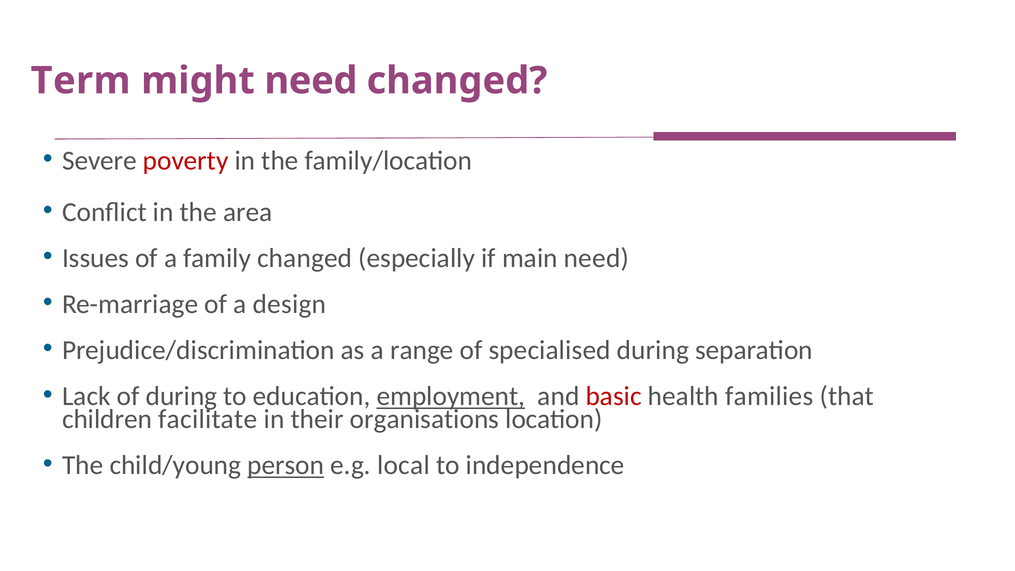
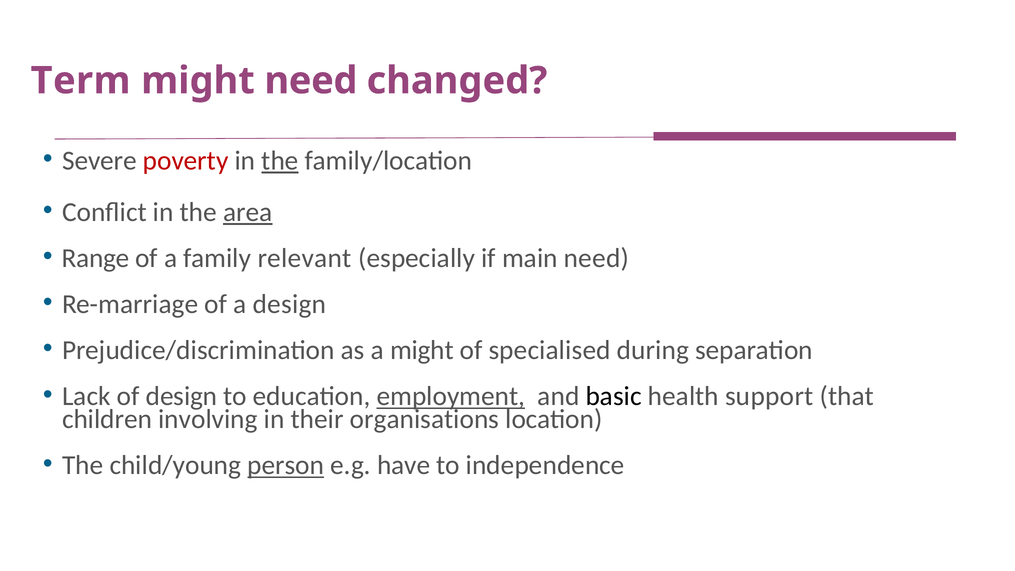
the underline: none -> present (280, 161)
area underline: none -> present (248, 212)
Issues: Issues -> Range (96, 258)
family changed: changed -> relevant (305, 258)
a range: range -> might (422, 350)
of during: during -> design (182, 396)
basic colour: red -> black (614, 396)
families: families -> support (769, 396)
facilitate: facilitate -> involving (208, 419)
local: local -> have (404, 465)
